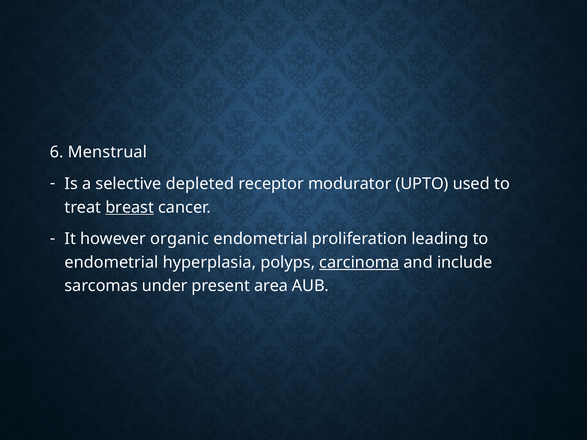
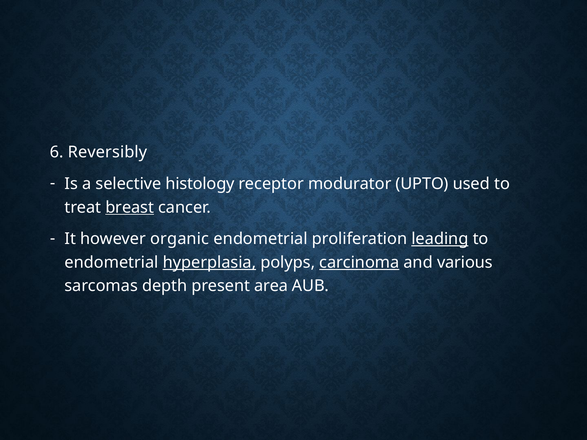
Menstrual: Menstrual -> Reversibly (107, 152)
depleted: depleted -> histology (200, 184)
leading underline: none -> present (440, 239)
hyperplasia underline: none -> present (209, 263)
include: include -> various (465, 263)
under: under -> depth (165, 286)
